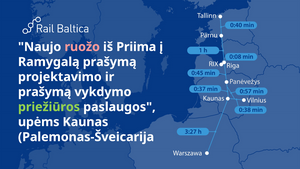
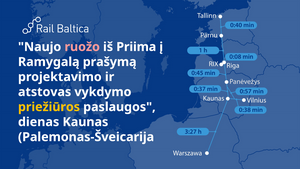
prašymą: prašymą -> atstovas (45, 92)
priežiūros colour: light green -> yellow (49, 107)
upėms: upėms -> dienas (39, 122)
